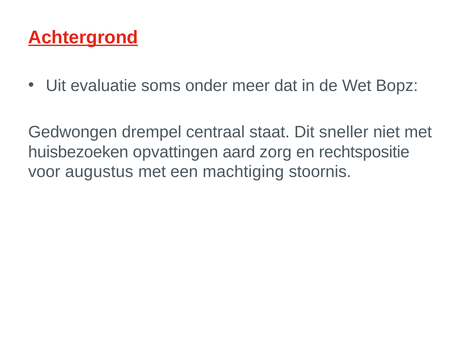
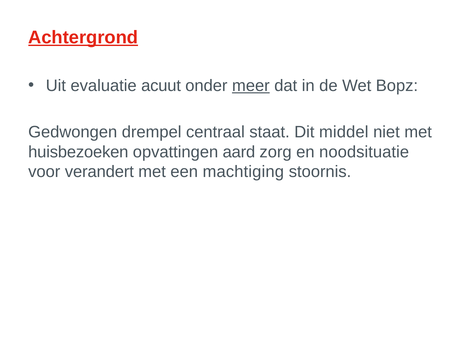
soms: soms -> acuut (161, 86)
meer underline: none -> present (251, 86)
sneller: sneller -> middel (344, 132)
rechtspositie: rechtspositie -> noodsituatie (364, 152)
augustus: augustus -> verandert (99, 172)
